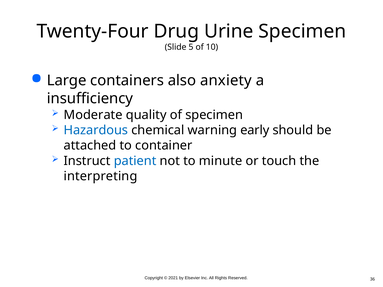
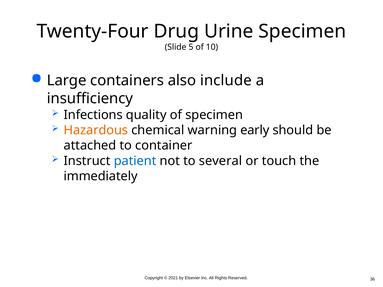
anxiety: anxiety -> include (226, 81)
Moderate: Moderate -> Infections (93, 115)
Hazardous colour: blue -> orange (96, 130)
minute: minute -> several (221, 161)
interpreting: interpreting -> immediately (101, 176)
